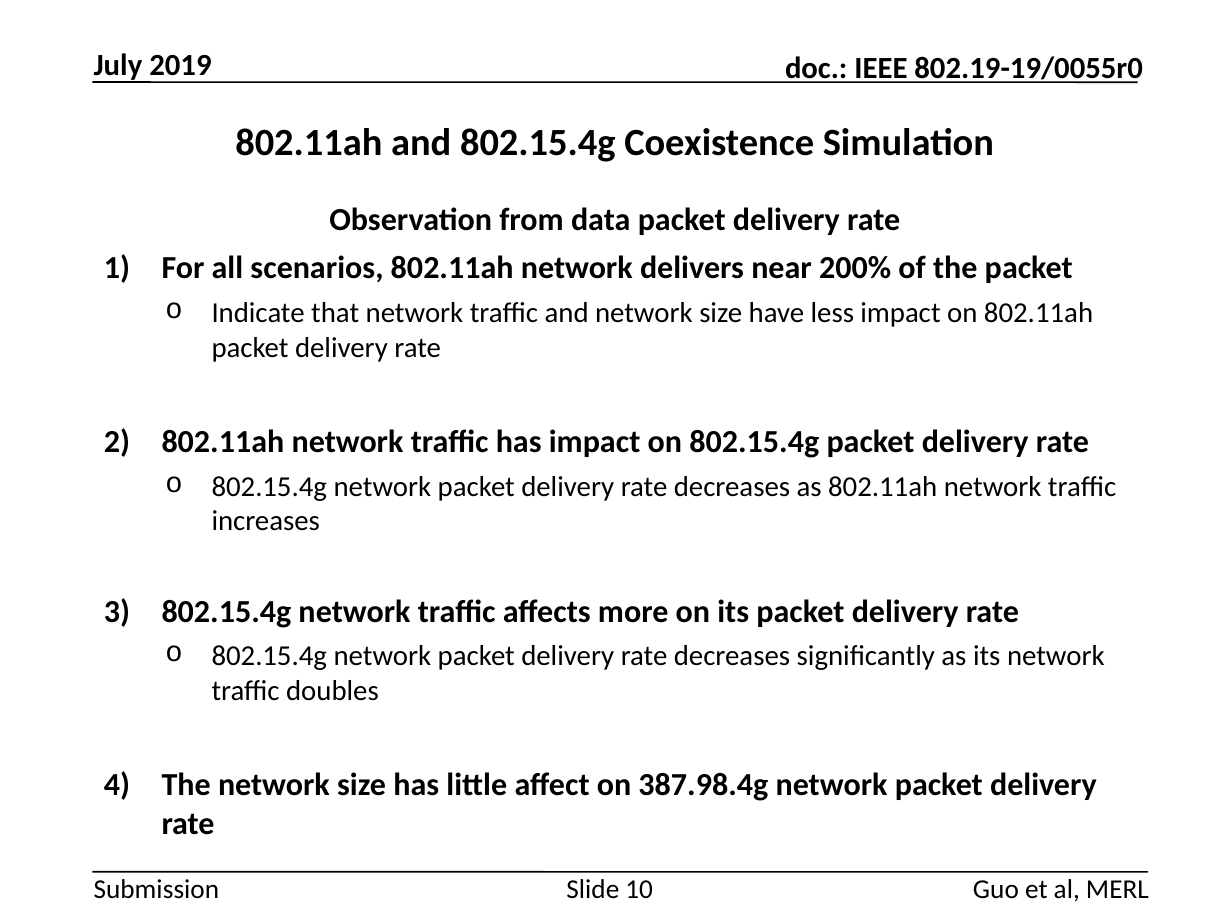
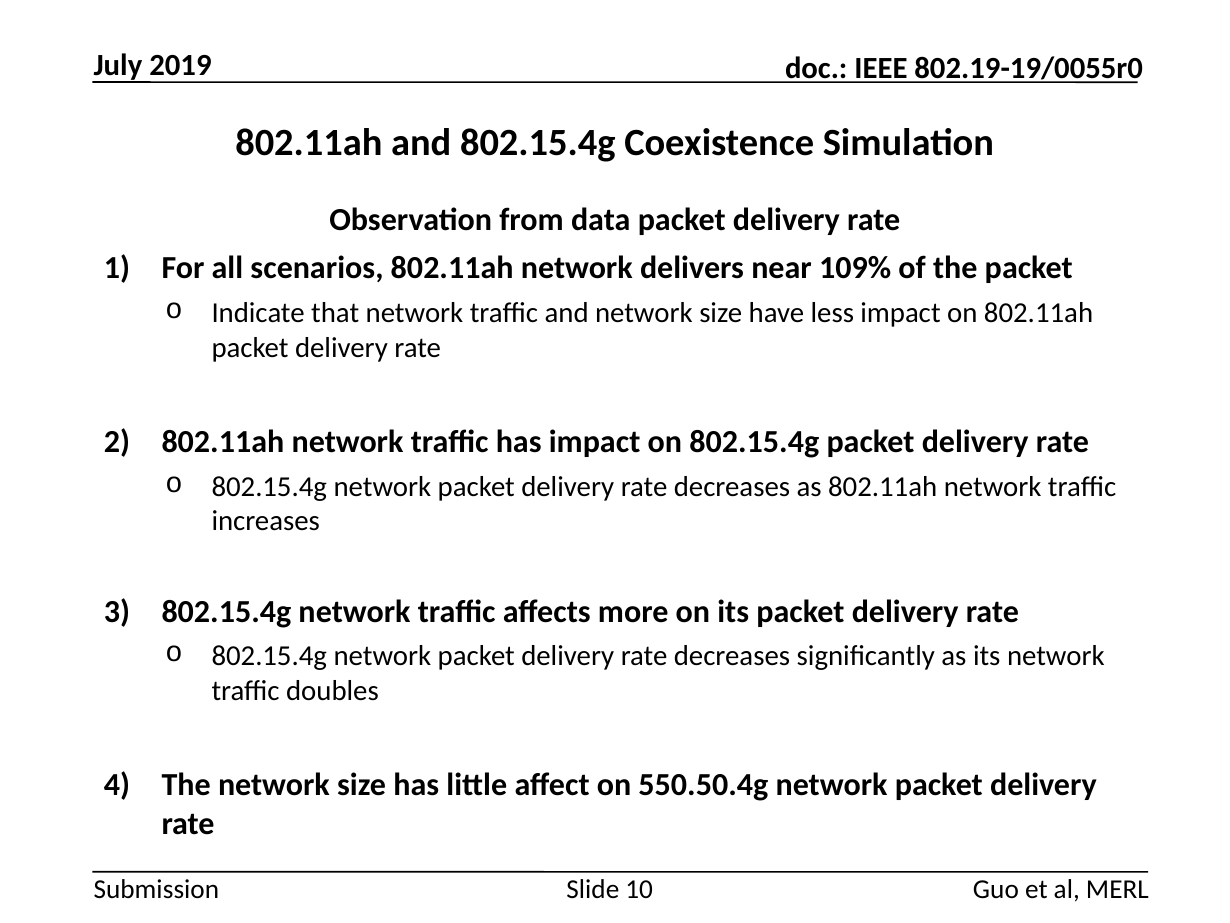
200%: 200% -> 109% (855, 268)
387.98.4g: 387.98.4g -> 550.50.4g (703, 785)
